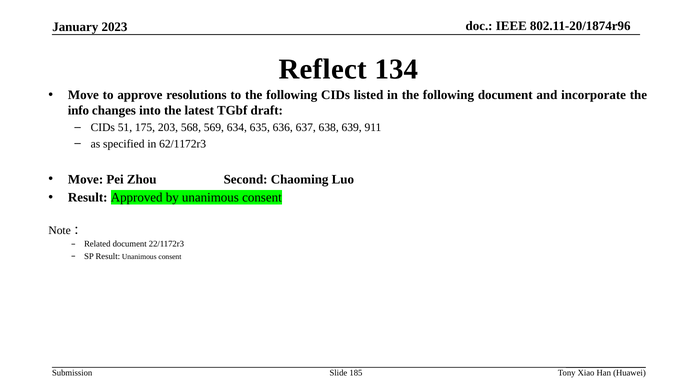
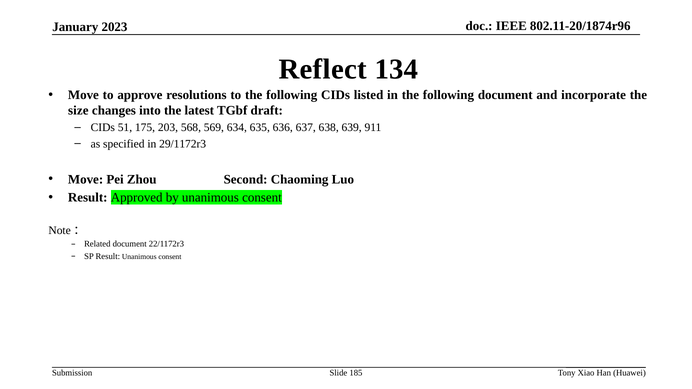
info: info -> size (78, 111)
62/1172r3: 62/1172r3 -> 29/1172r3 (183, 144)
